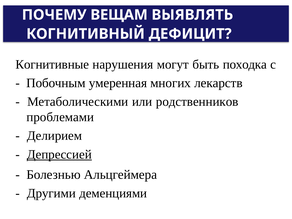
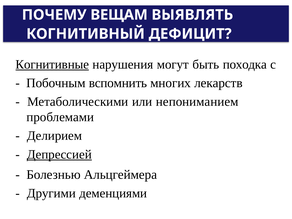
Когнитивные underline: none -> present (52, 64)
умеренная: умеренная -> вспомнить (118, 83)
родственников: родственников -> непониманием (197, 102)
